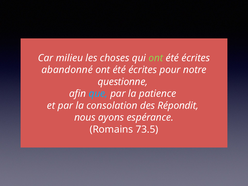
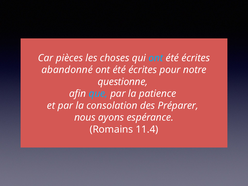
milieu: milieu -> pièces (69, 58)
ont colour: light green -> light blue (156, 58)
Répondit: Répondit -> Préparer (178, 106)
73.5: 73.5 -> 11.4 (147, 129)
